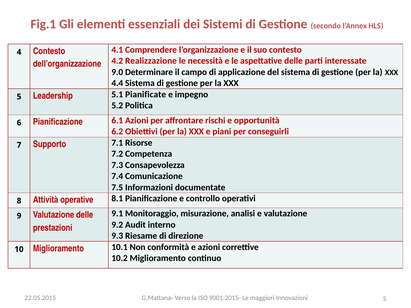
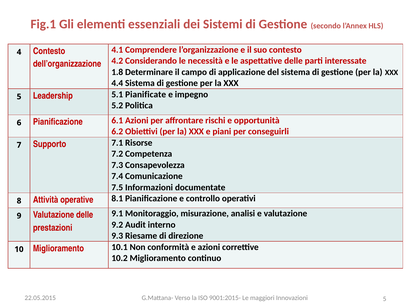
Realizzazione: Realizzazione -> Considerando (151, 61)
9.0: 9.0 -> 1.8 (117, 72)
